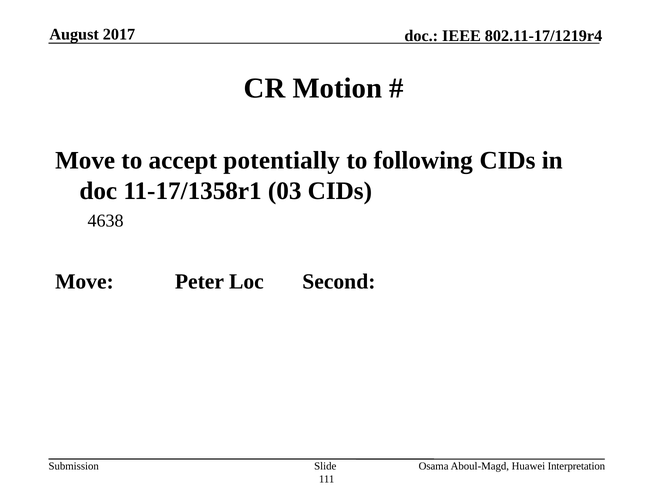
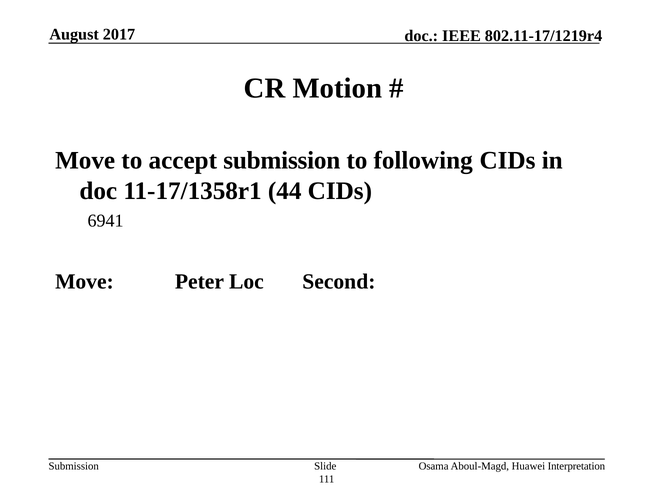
accept potentially: potentially -> submission (282, 161)
03: 03 -> 44 (285, 191)
4638: 4638 -> 6941 (106, 221)
